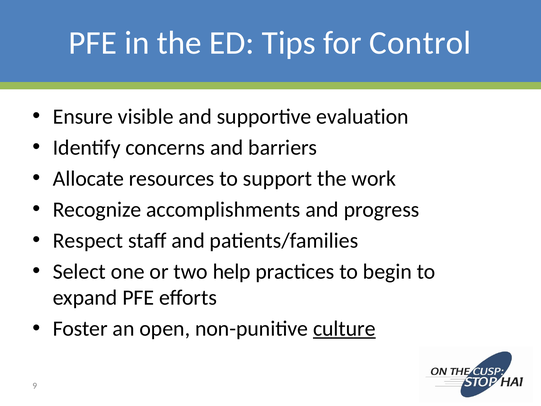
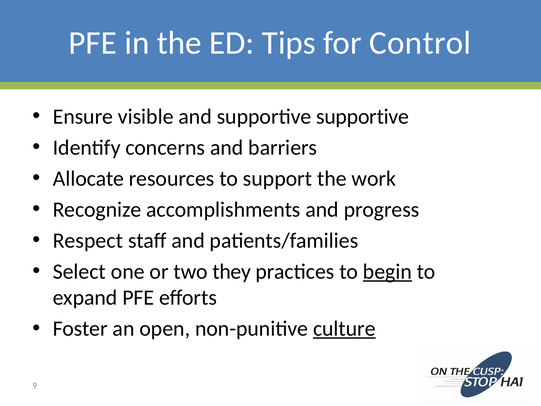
supportive evaluation: evaluation -> supportive (363, 116)
help: help -> they (232, 271)
begin underline: none -> present (387, 271)
